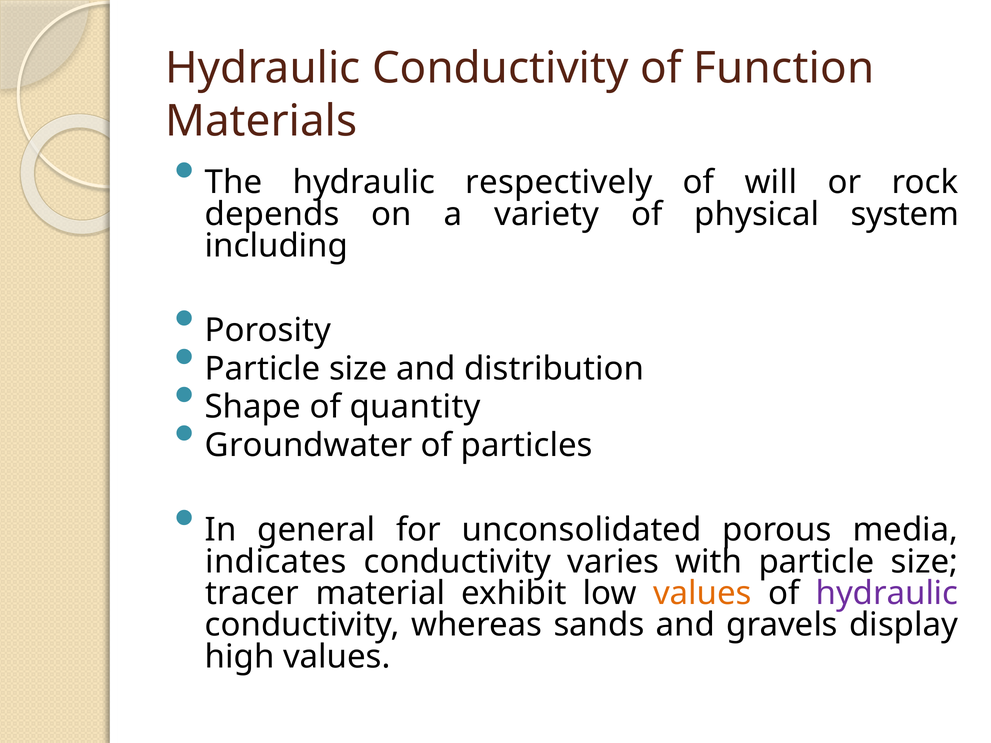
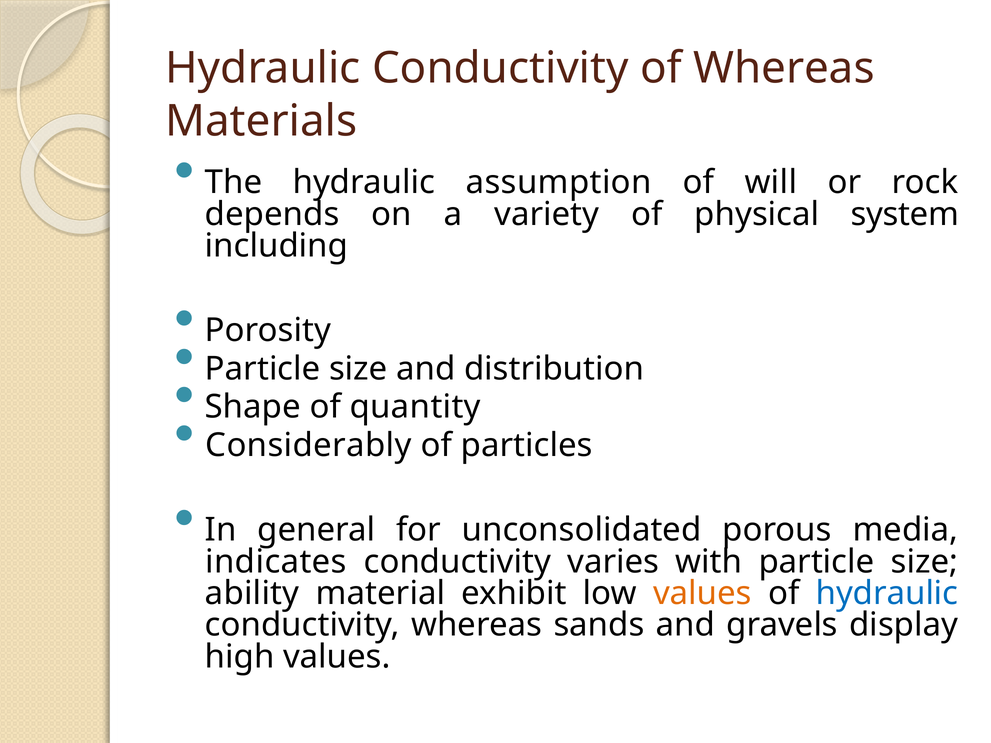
of Function: Function -> Whereas (784, 68)
respectively: respectively -> assumption (559, 183)
Groundwater: Groundwater -> Considerably (309, 446)
tracer: tracer -> ability (252, 594)
hydraulic colour: purple -> blue (887, 594)
